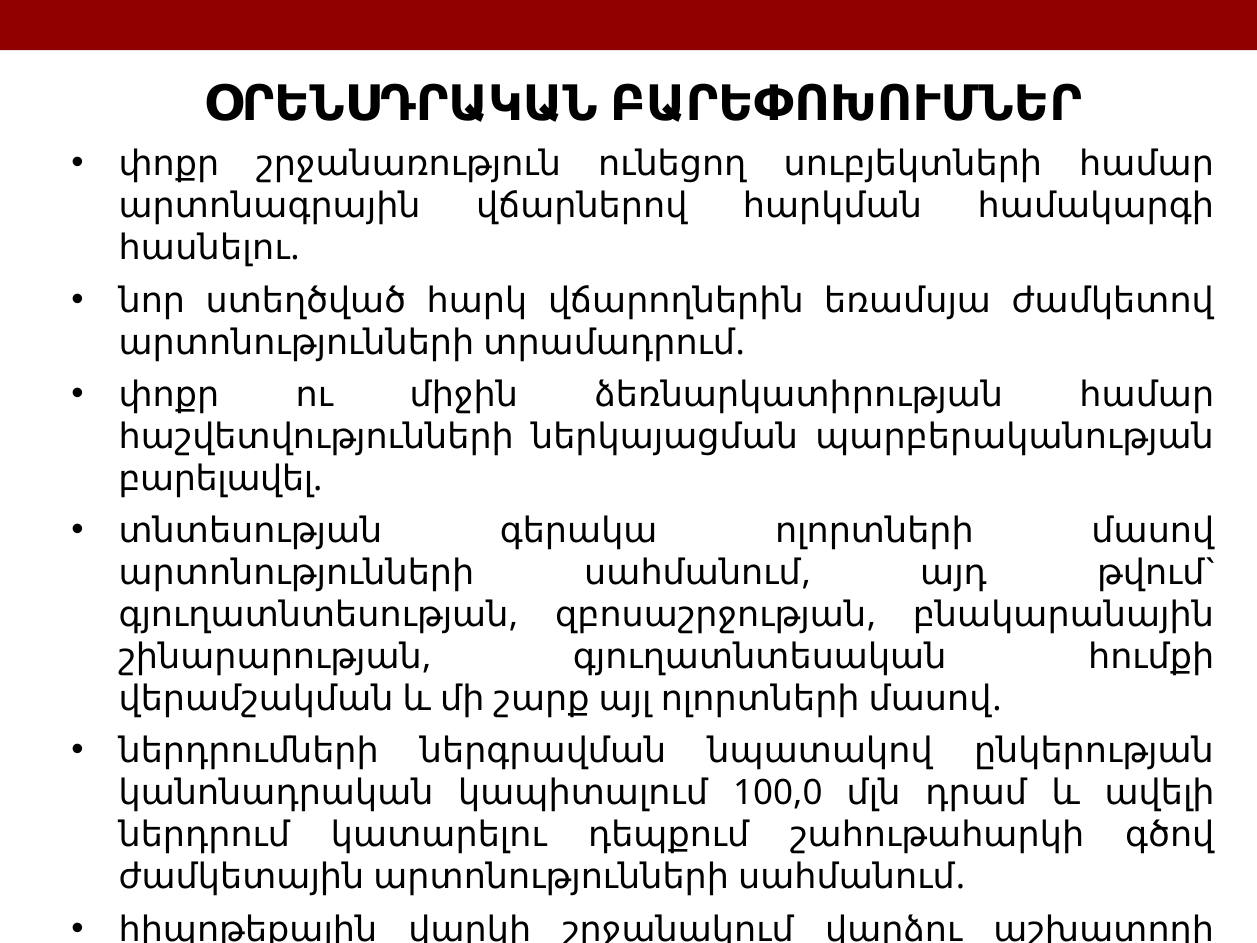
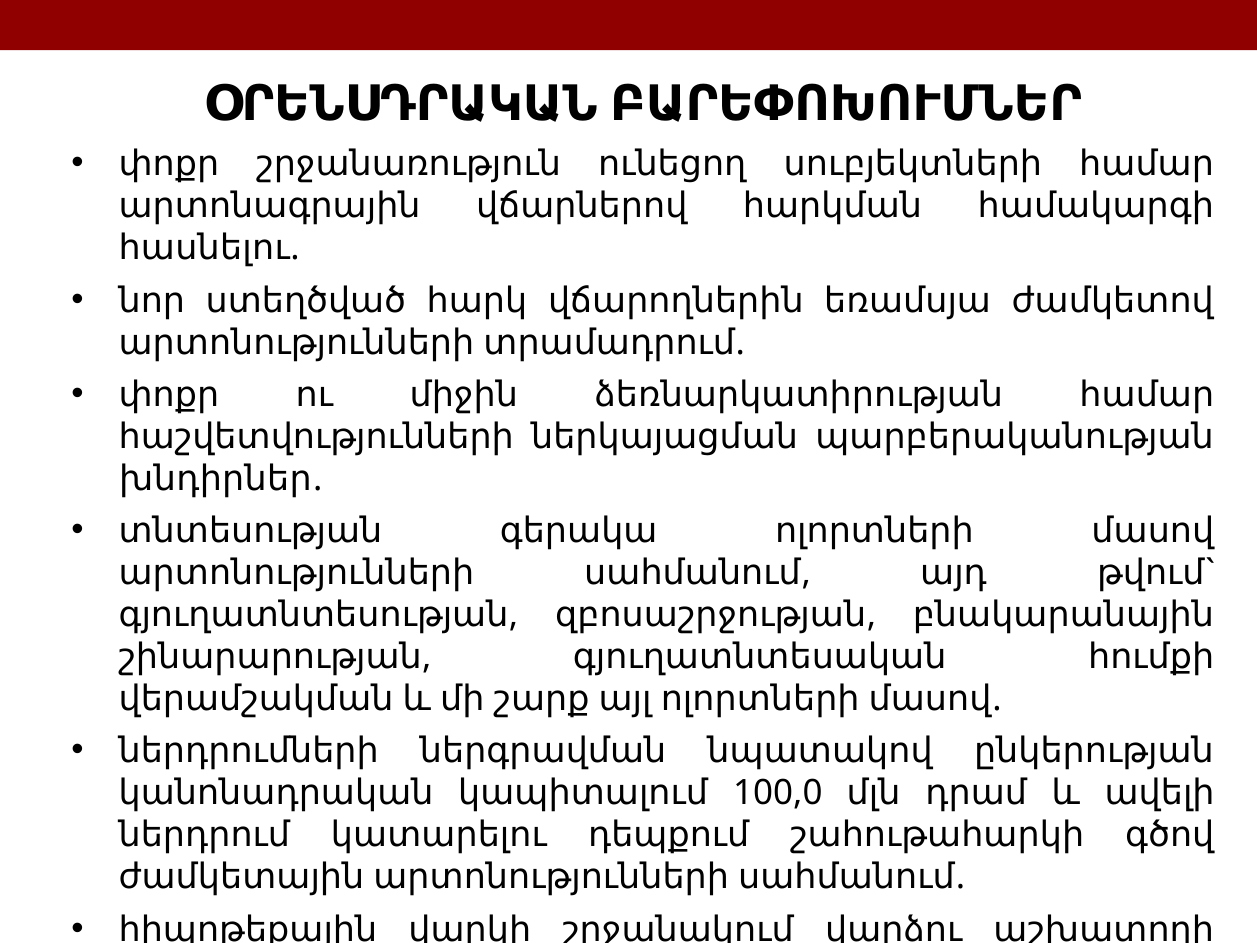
բարելավել: բարելավել -> խնդիրներ (215, 479)
